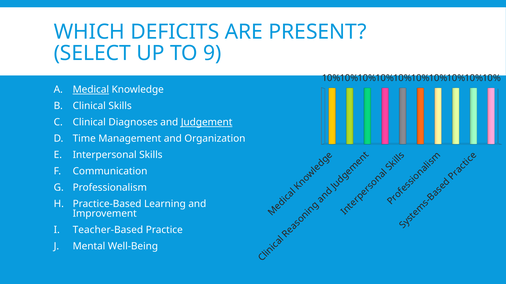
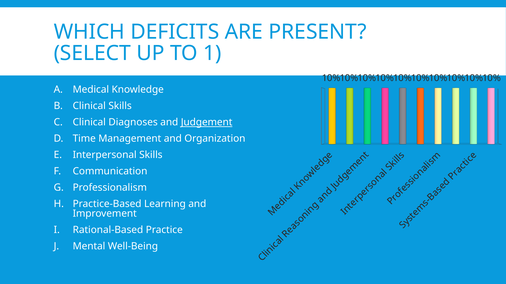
9: 9 -> 1 (212, 53)
Medical underline: present -> none (91, 90)
Teacher-Based: Teacher-Based -> Rational-Based (108, 230)
